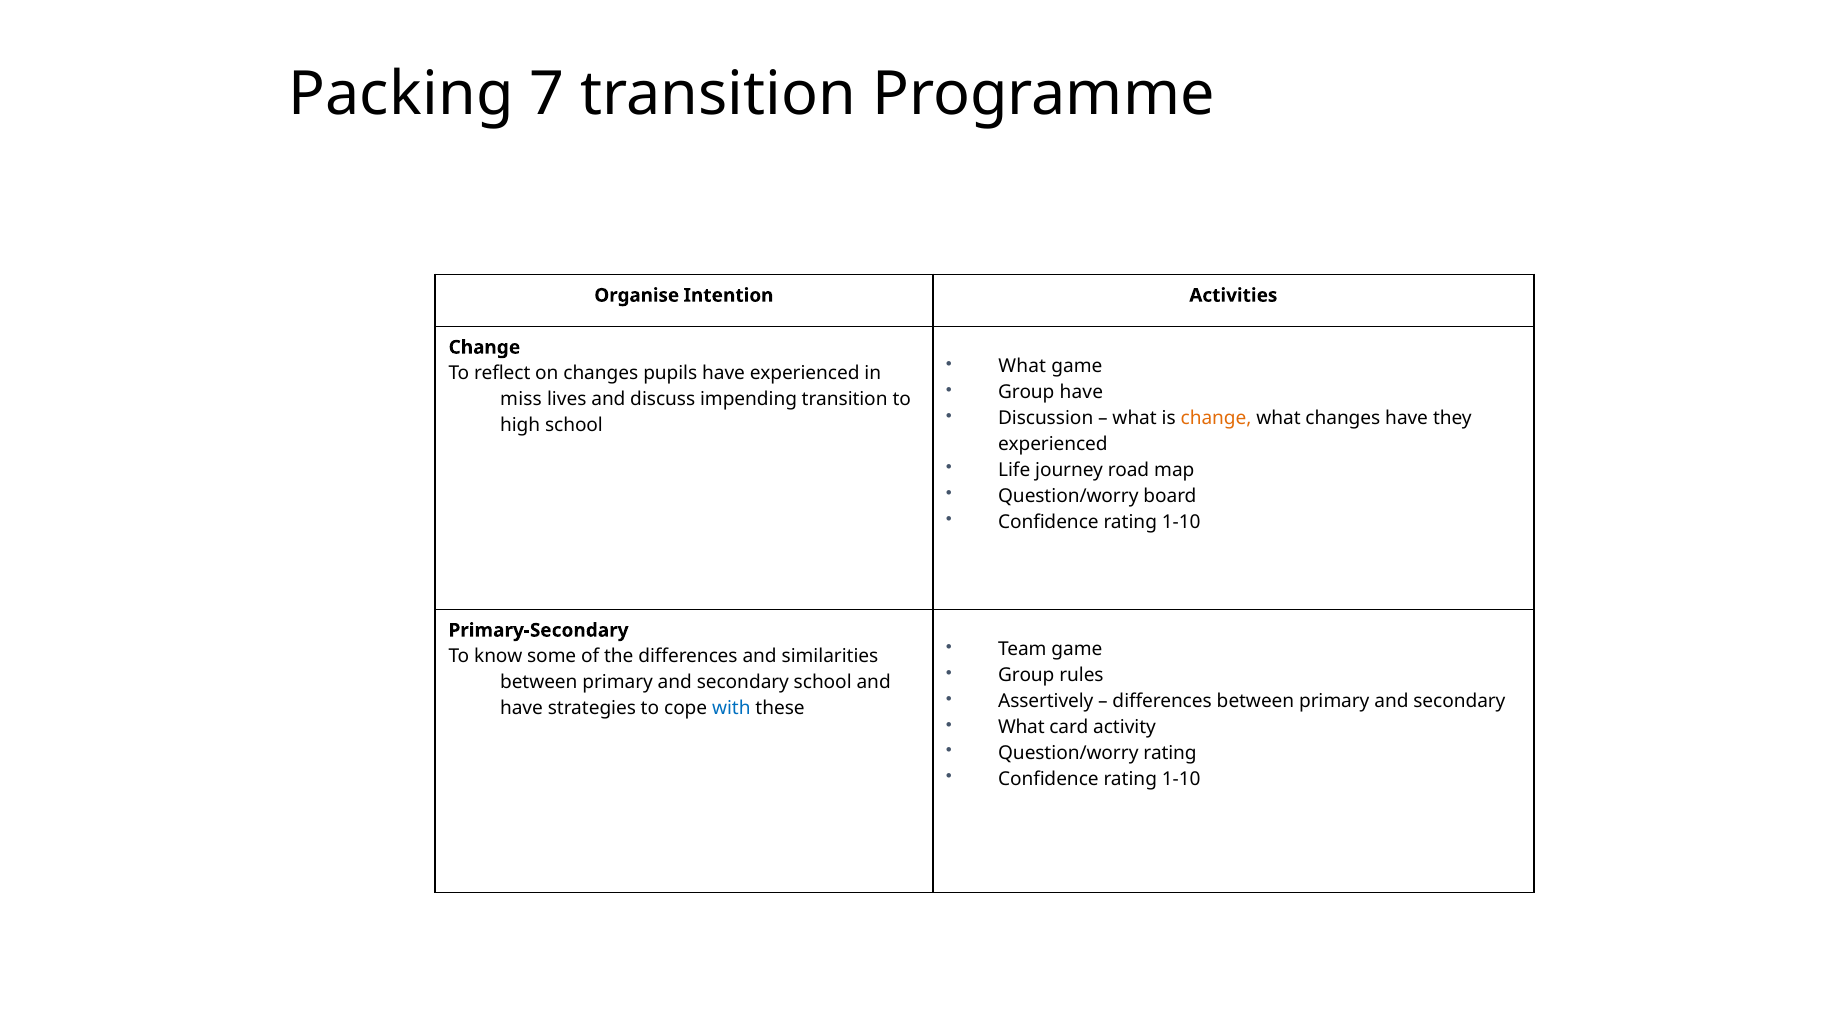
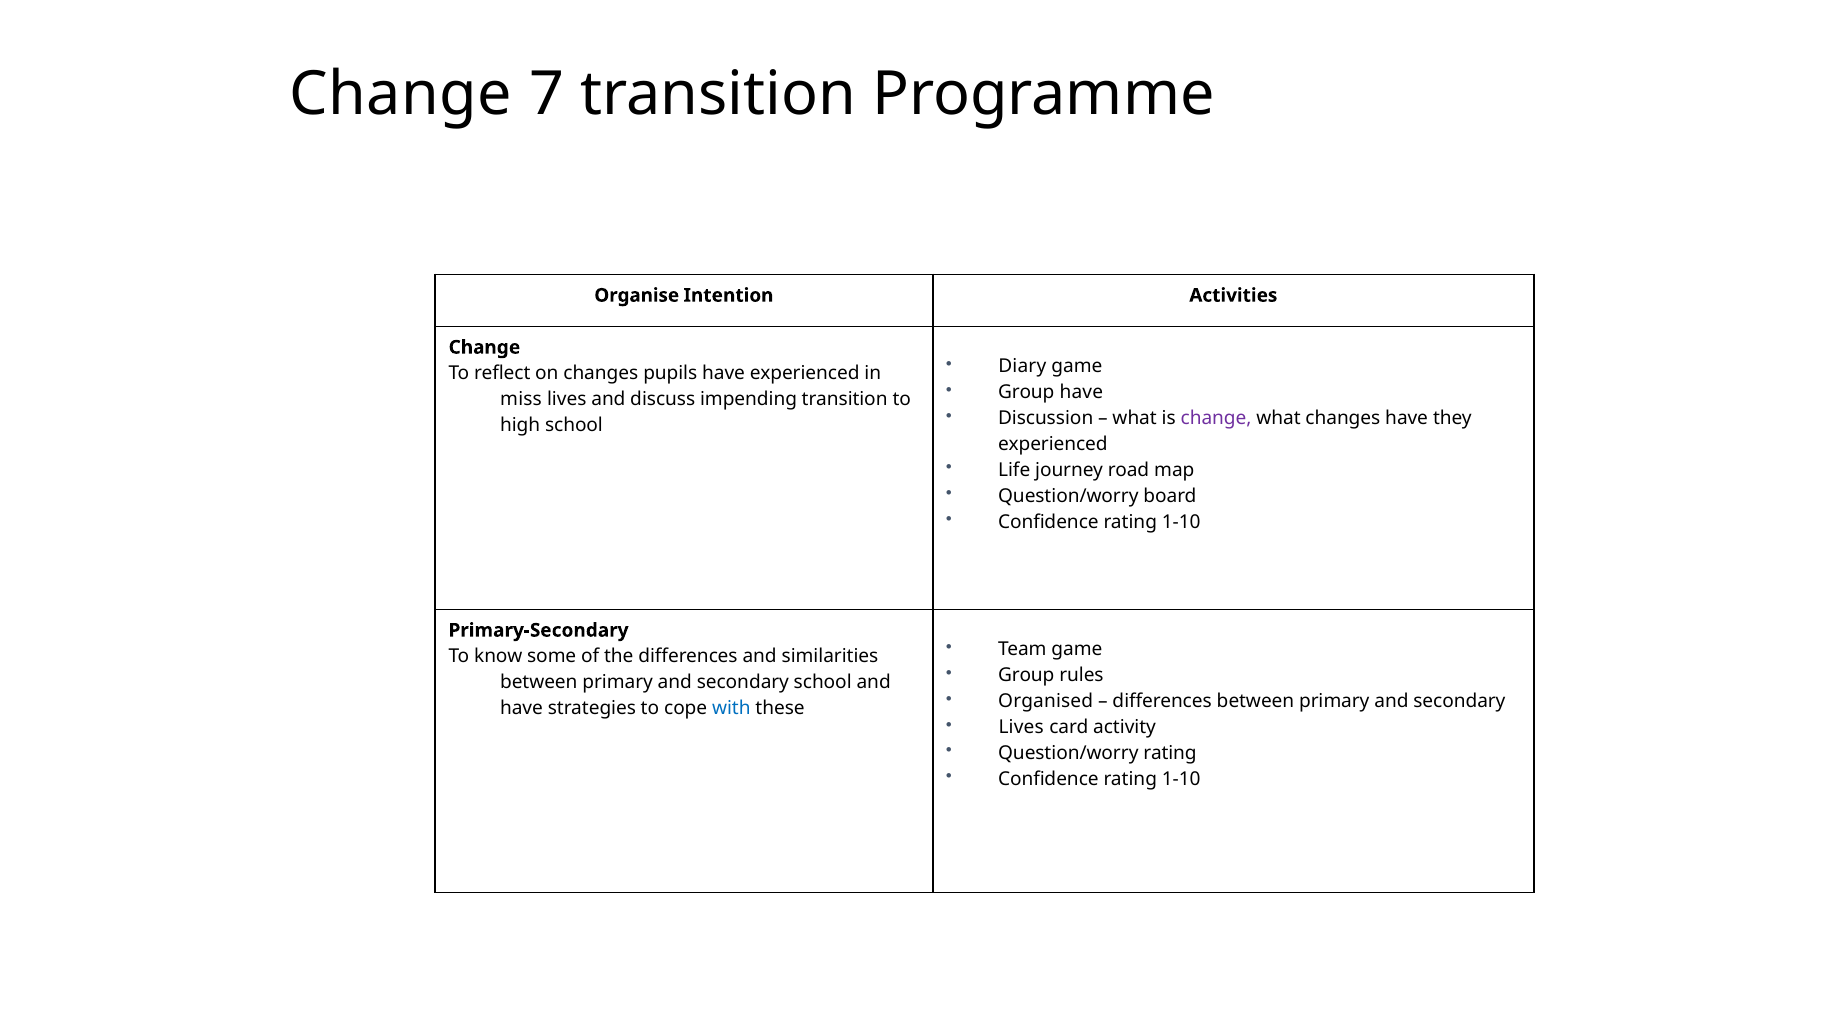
Packing: Packing -> Change (401, 94)
What: What -> Diary (1022, 367)
change colour: orange -> purple (1216, 418)
Assertively: Assertively -> Organised (1046, 702)
What: What -> Lives (1021, 727)
